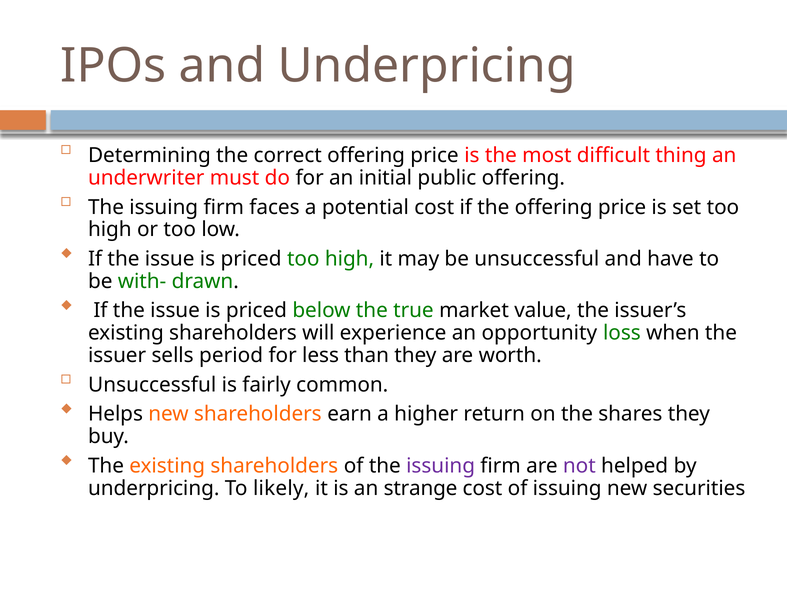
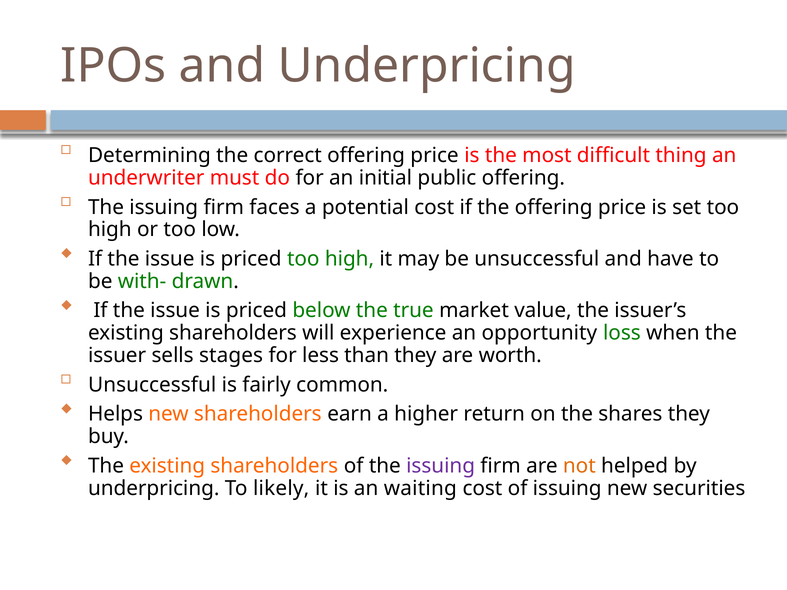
period: period -> stages (231, 356)
not colour: purple -> orange (579, 466)
strange: strange -> waiting (420, 488)
